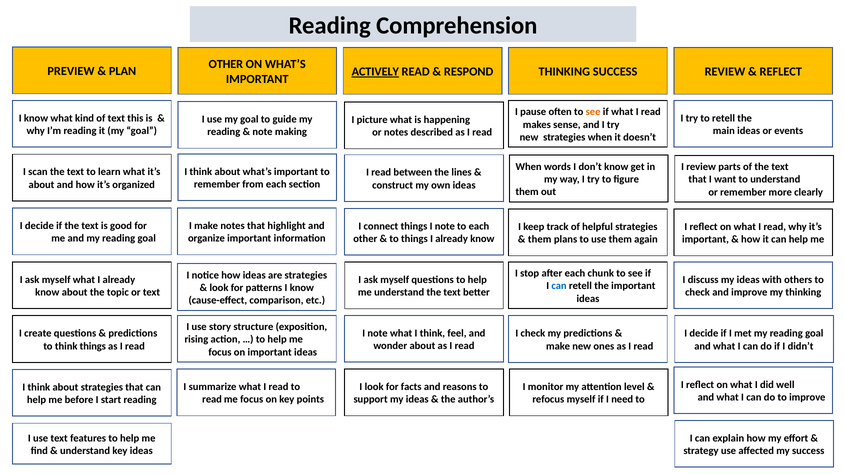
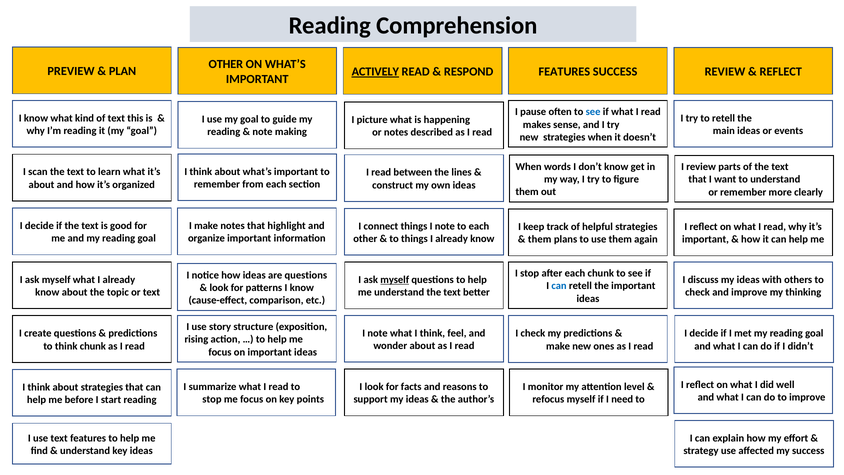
RESPOND THINKING: THINKING -> FEATURES (564, 72)
see colour: orange -> blue (593, 112)
are strategies: strategies -> questions (306, 275)
myself underline: none -> present (395, 280)
think things: things -> chunk (93, 346)
read: read -> stop (212, 399)
